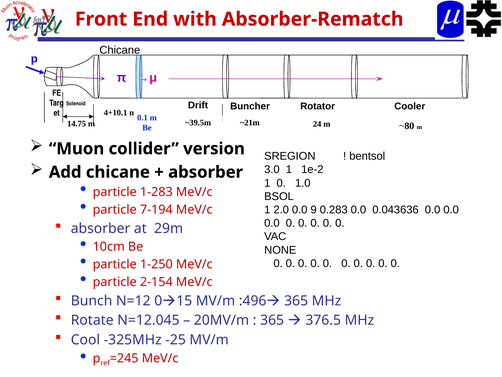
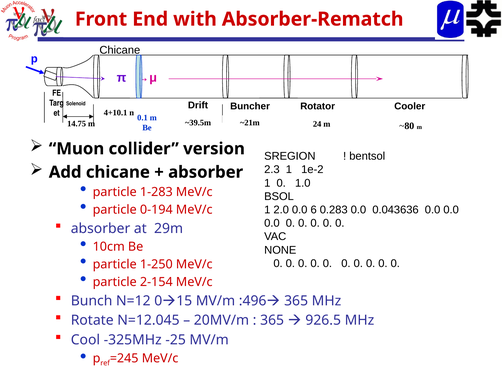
3.0: 3.0 -> 2.3 (272, 169)
7-194: 7-194 -> 0-194 (156, 209)
9: 9 -> 6 (314, 210)
376.5: 376.5 -> 926.5 (323, 320)
